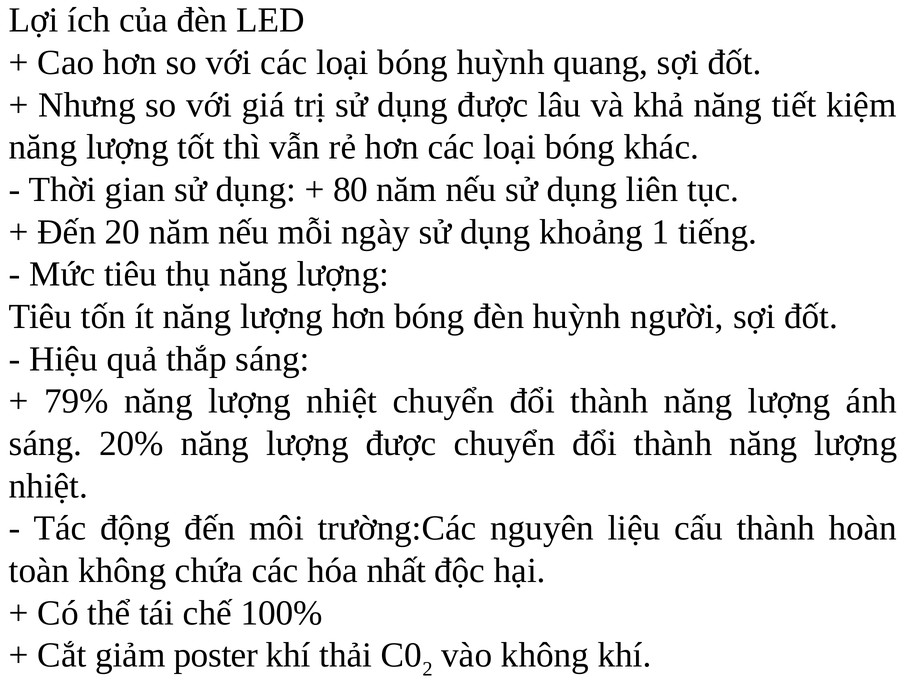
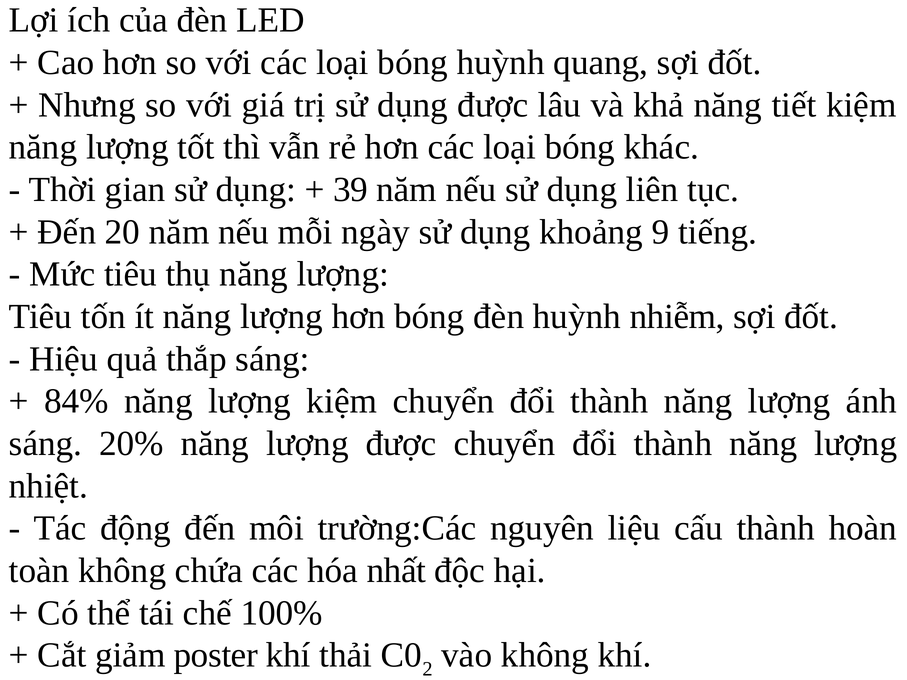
80: 80 -> 39 (351, 190)
1: 1 -> 9 (660, 232)
người: người -> nhiễm (677, 317)
79%: 79% -> 84% (77, 401)
nhiệt: nhiệt -> kiệm (342, 401)
